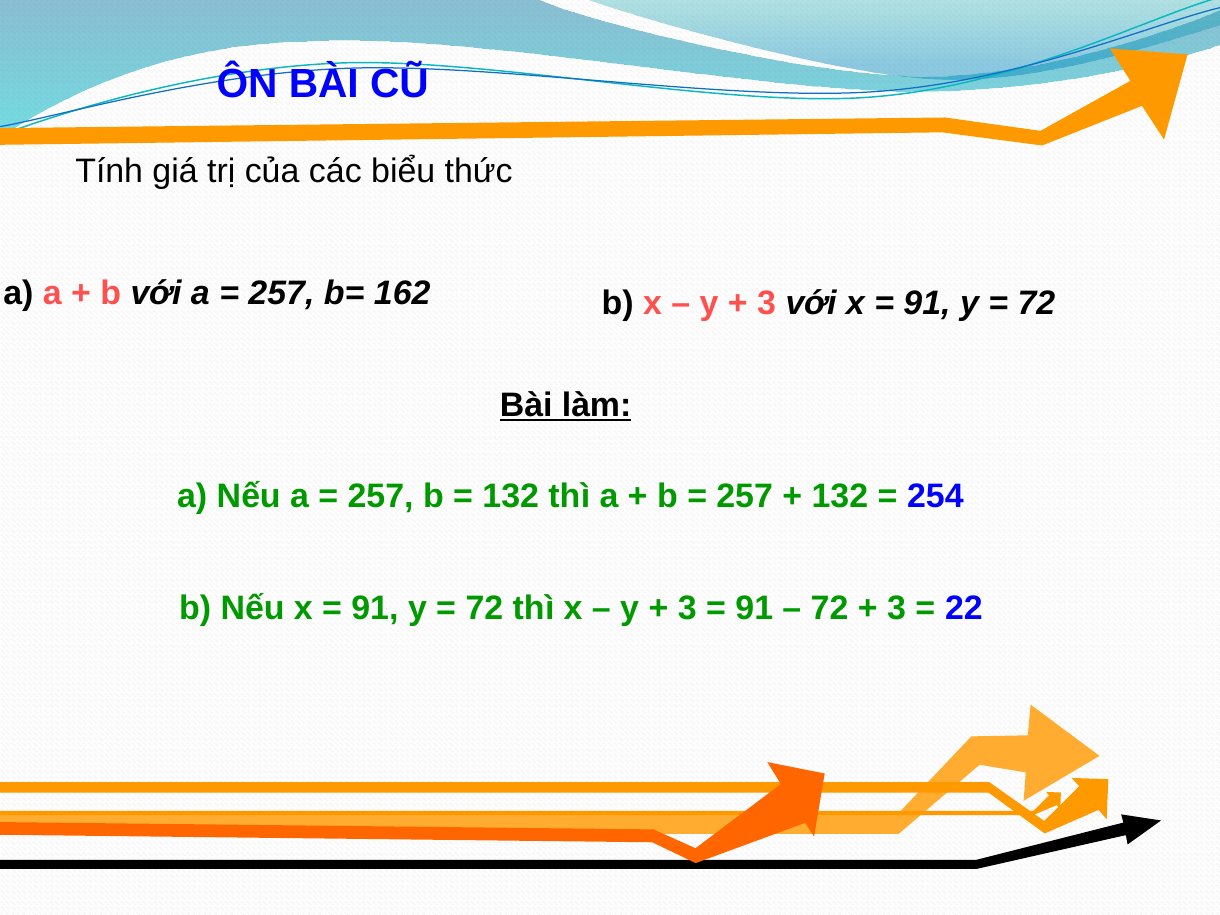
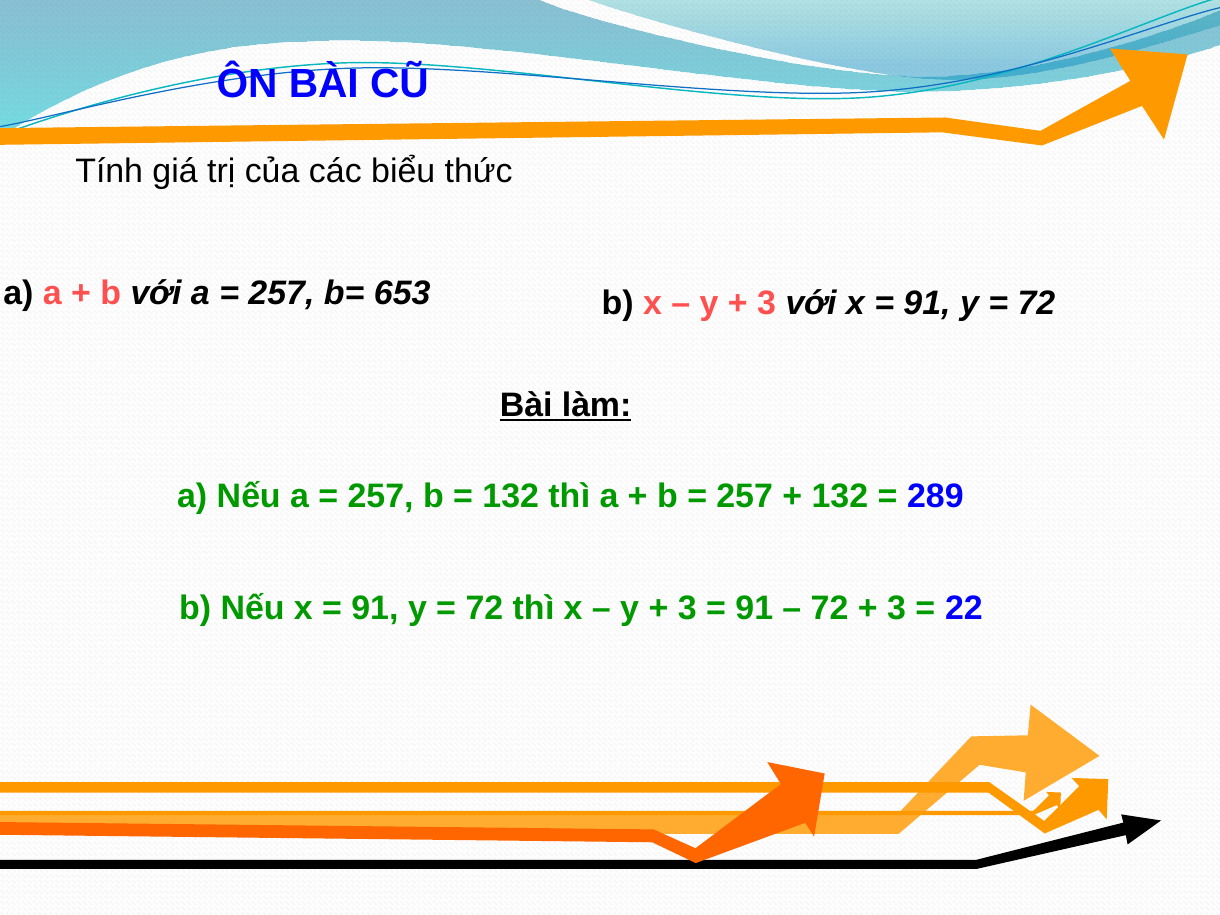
162: 162 -> 653 (402, 293)
254: 254 -> 289 (935, 496)
